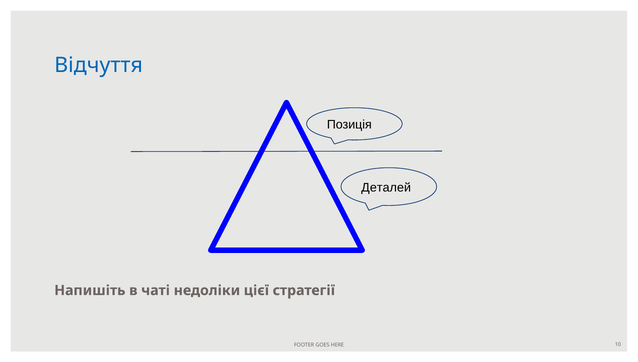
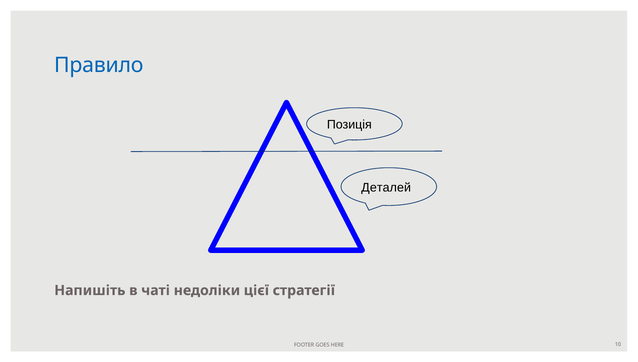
Відчуття: Відчуття -> Правило (99, 65)
